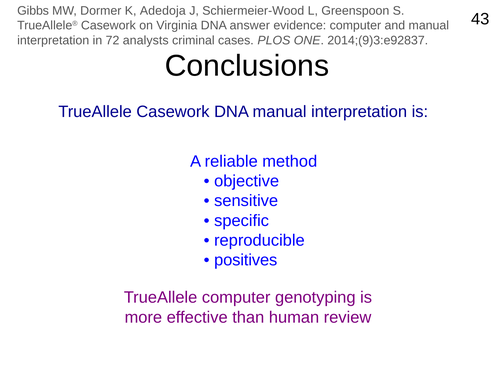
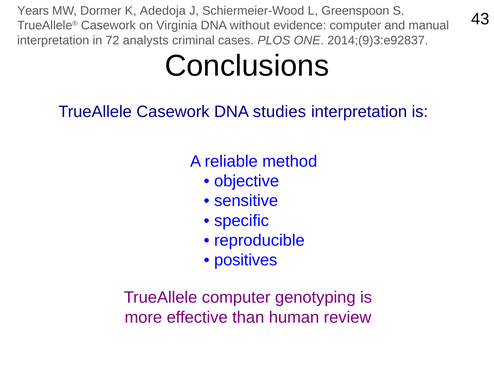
Gibbs: Gibbs -> Years (33, 11)
answer: answer -> without (250, 26)
DNA manual: manual -> studies (279, 112)
